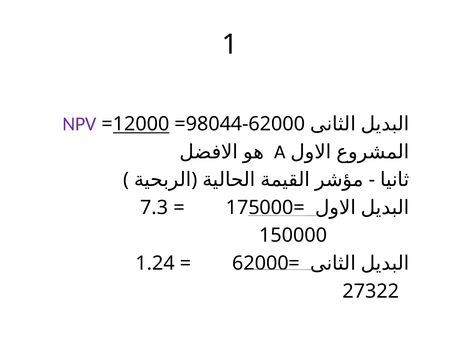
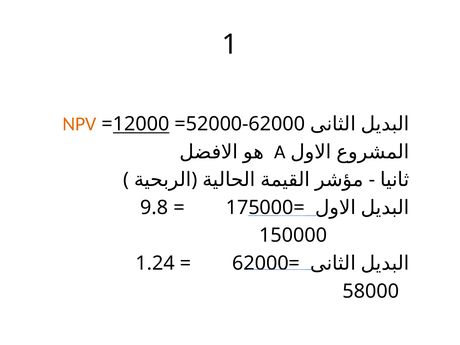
NPV colour: purple -> orange (79, 124)
98044: 98044 -> 52000 (214, 124)
7.3: 7.3 -> 9.8 (154, 208)
27322: 27322 -> 58000 (371, 291)
